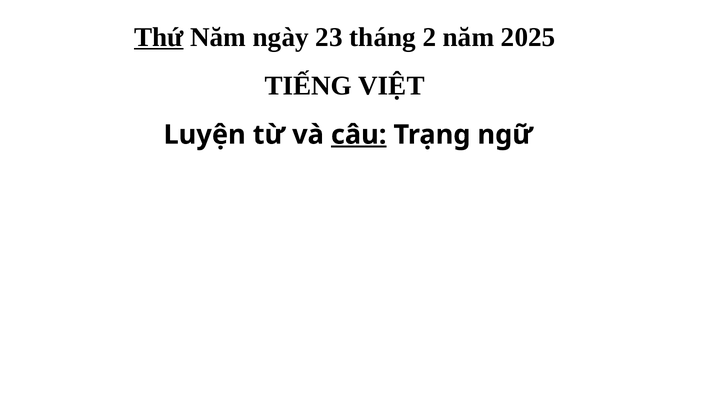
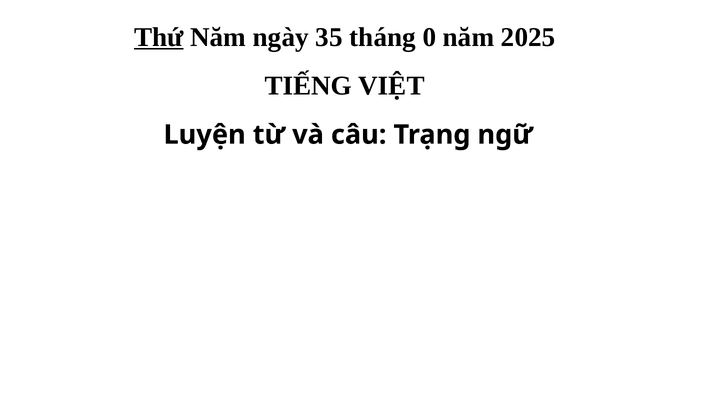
23: 23 -> 35 (329, 37)
2: 2 -> 0 (429, 37)
câu underline: present -> none (359, 135)
